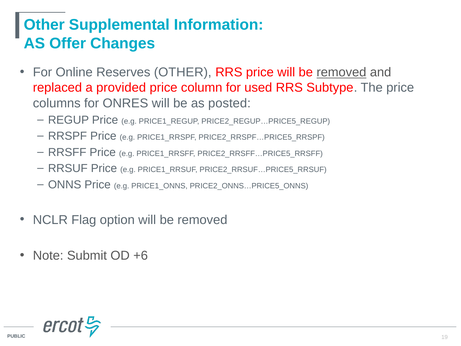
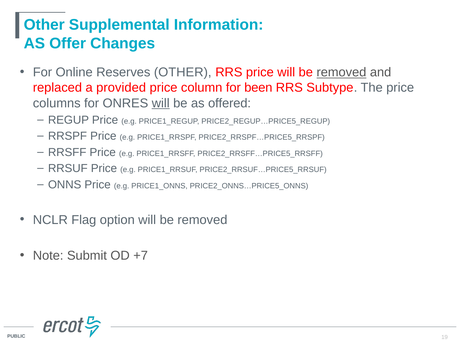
used: used -> been (258, 88)
will underline: none -> present (161, 103)
posted: posted -> offered (230, 103)
+6: +6 -> +7 (141, 255)
